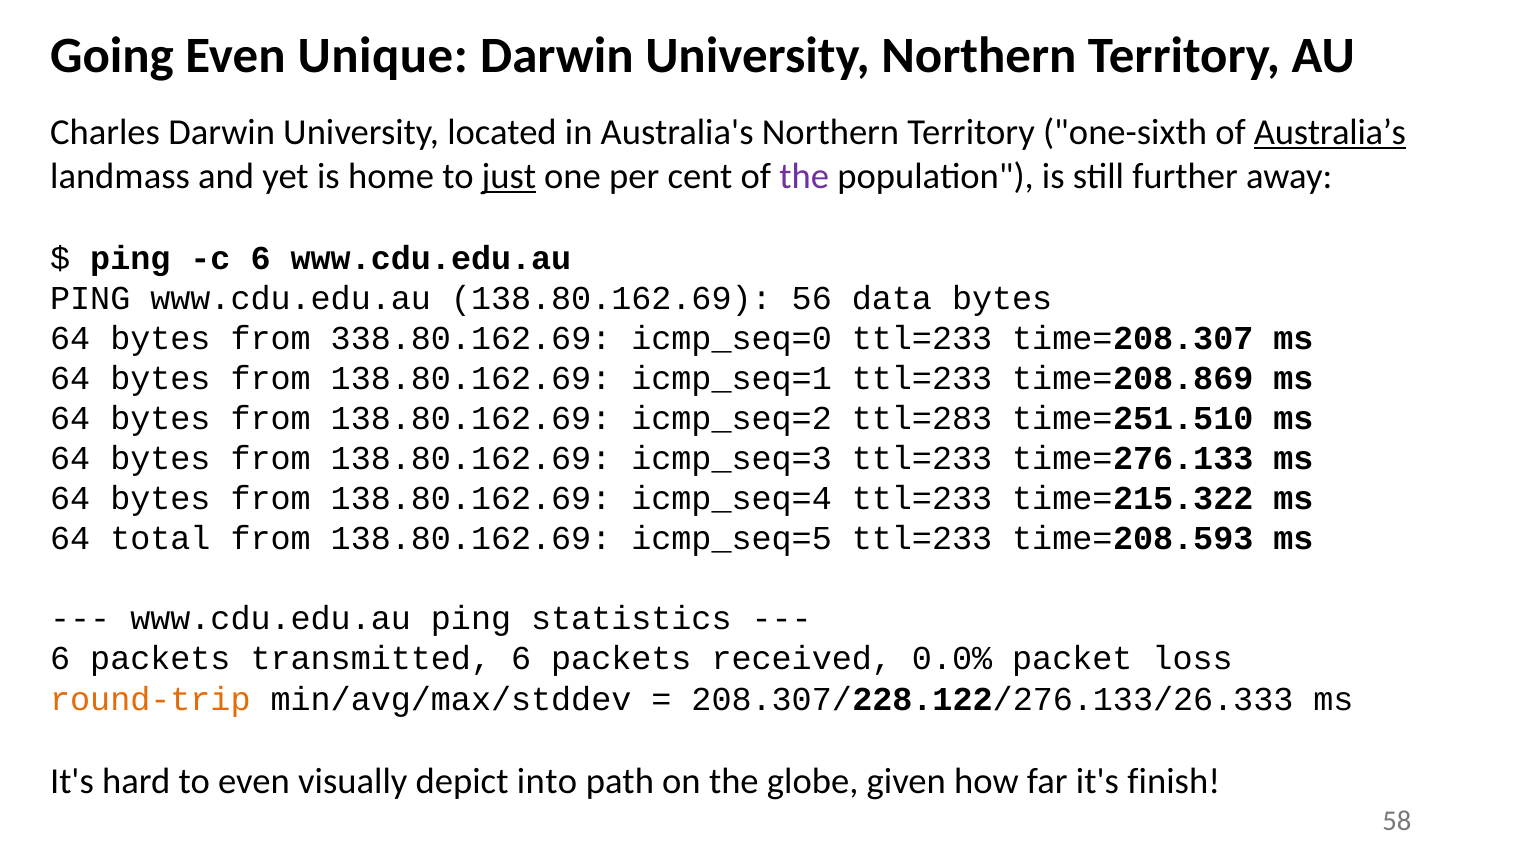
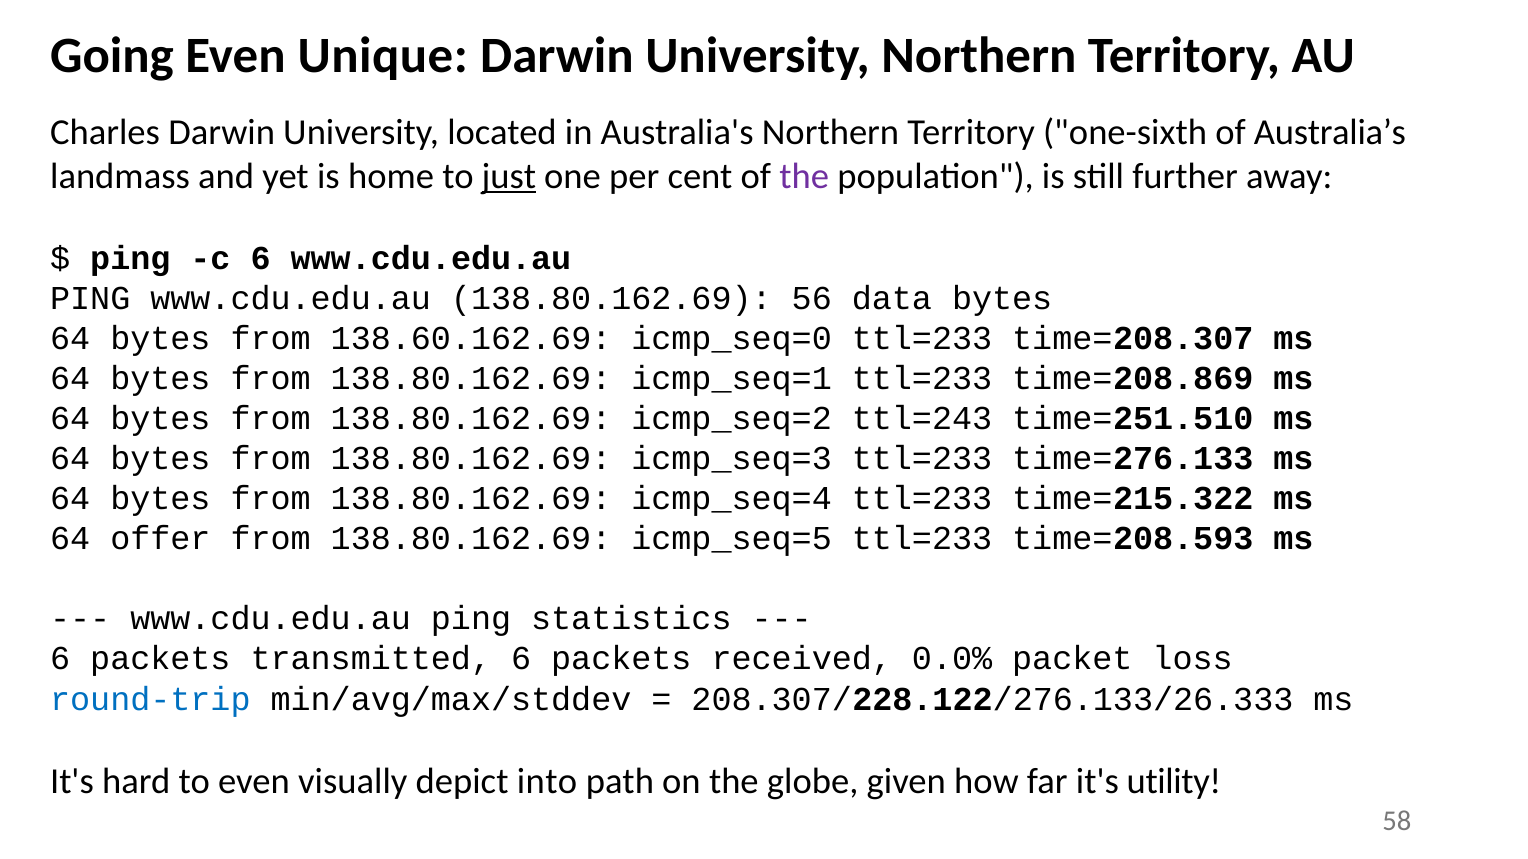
Australia’s underline: present -> none (1330, 132)
338.80.162.69: 338.80.162.69 -> 138.60.162.69 (471, 338)
ttl=283: ttl=283 -> ttl=243 (922, 419)
total: total -> offer (160, 539)
round-trip colour: orange -> blue (150, 699)
finish: finish -> utility (1174, 782)
